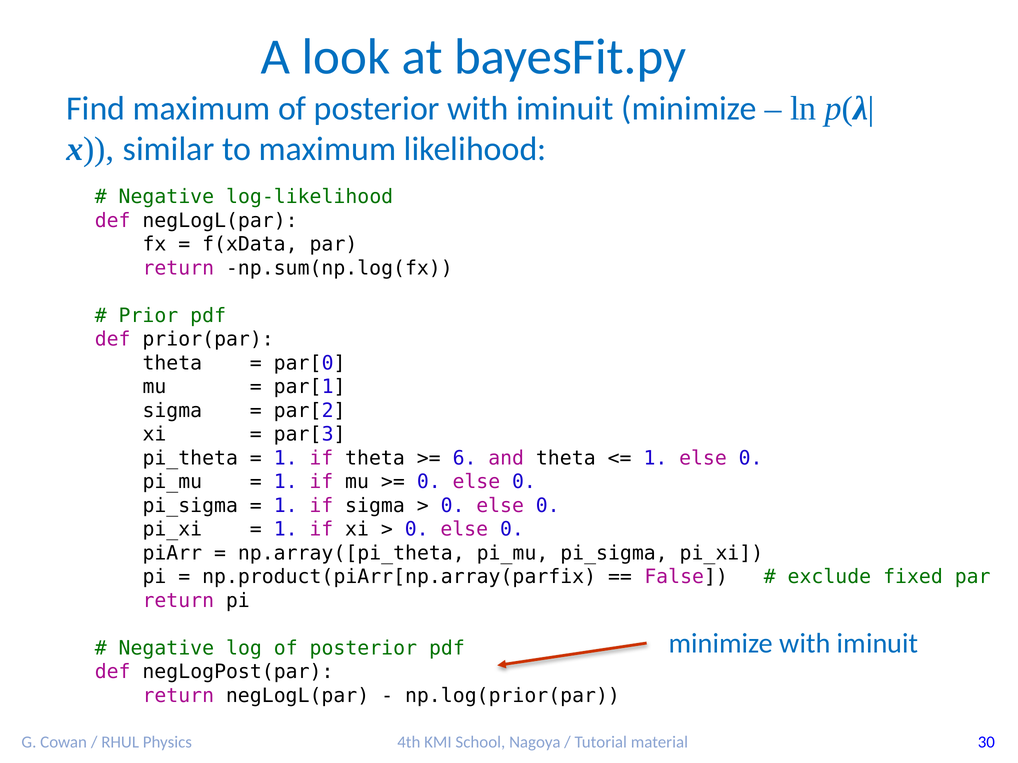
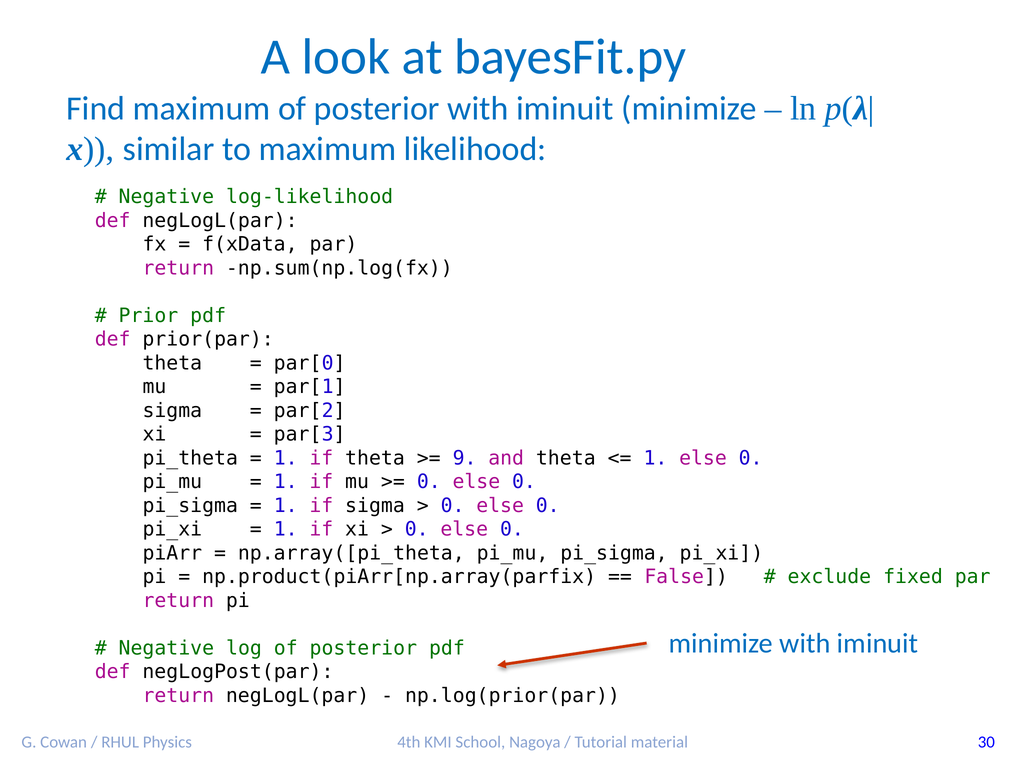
6: 6 -> 9 (465, 458)
